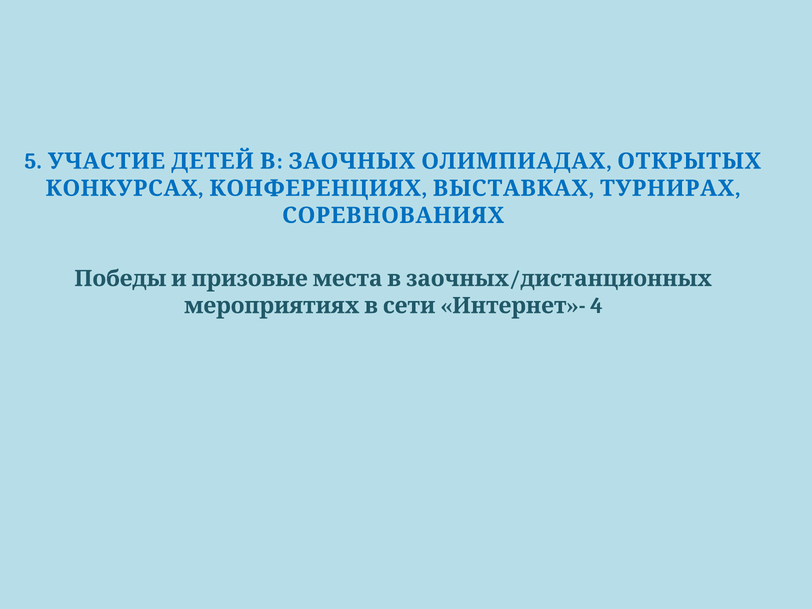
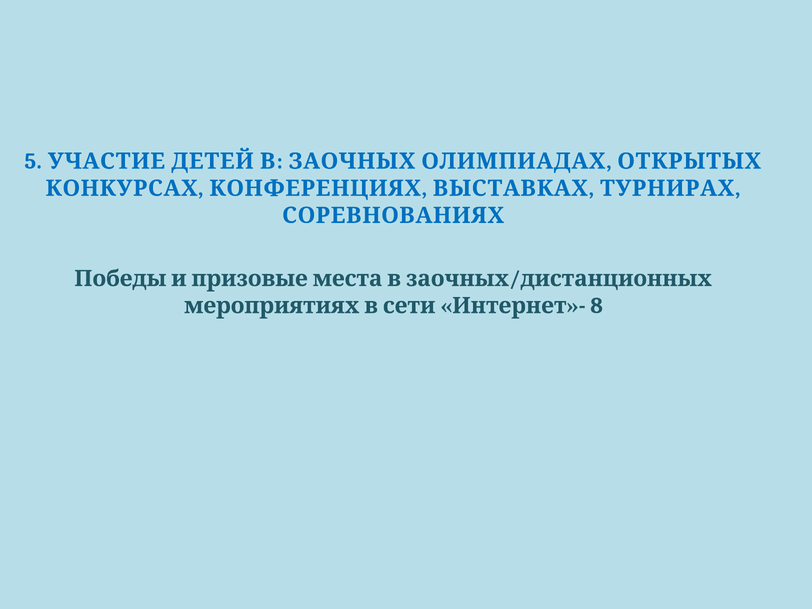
4: 4 -> 8 (597, 306)
